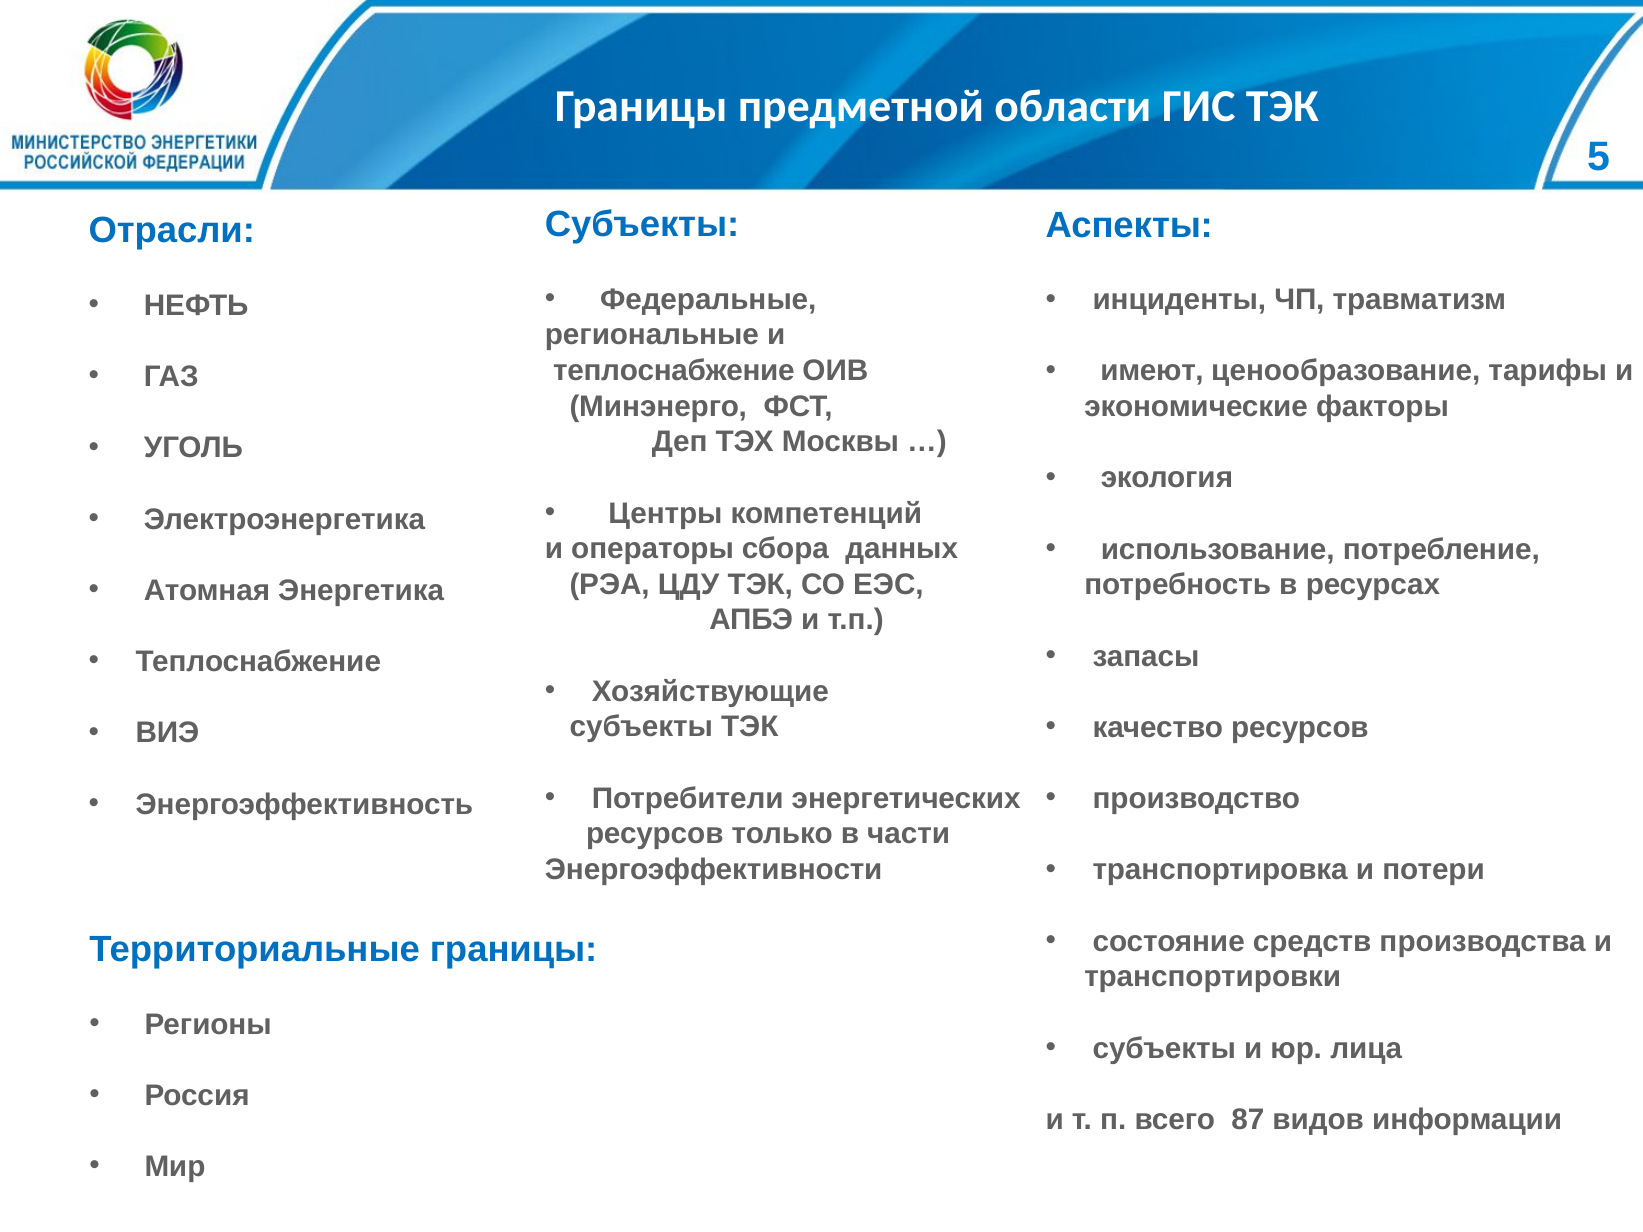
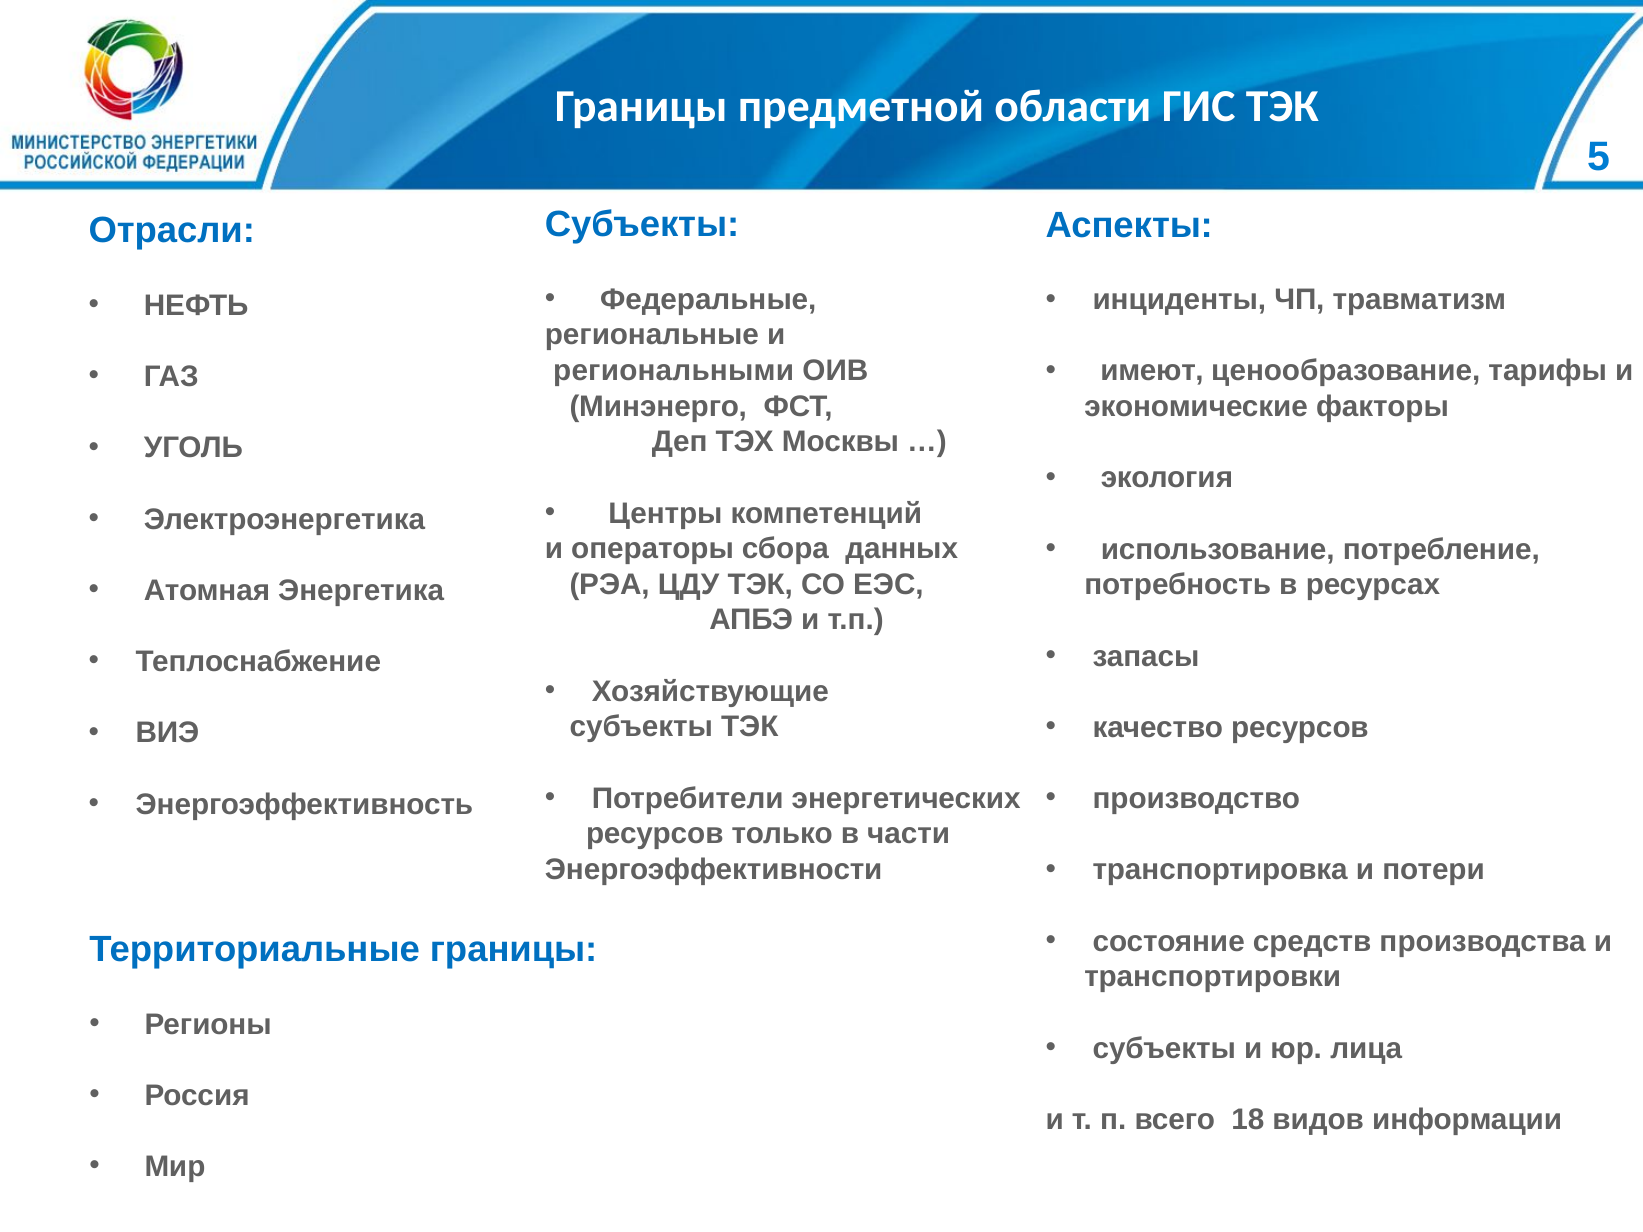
теплоснабжение: теплоснабжение -> региональными (674, 371)
87: 87 -> 18 (1248, 1120)
